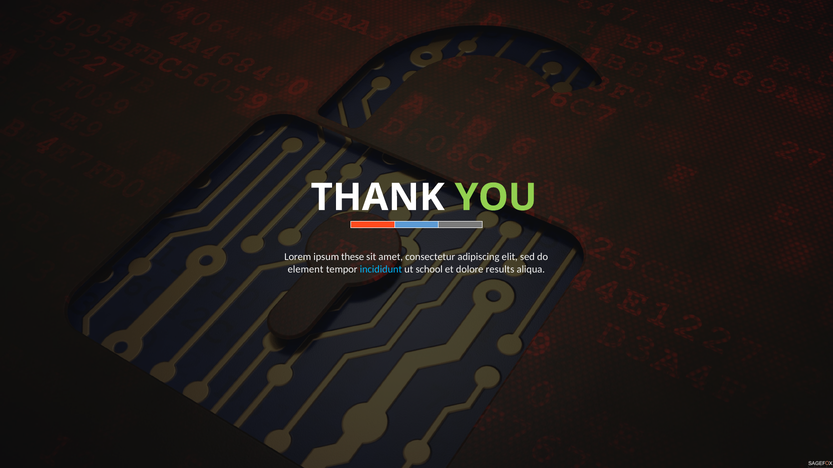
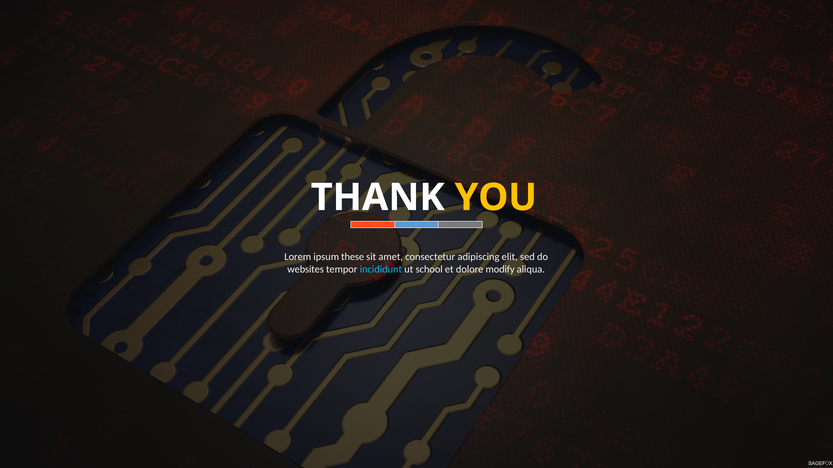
YOU colour: light green -> yellow (496, 198)
element: element -> websites (306, 270)
results: results -> modify (500, 270)
